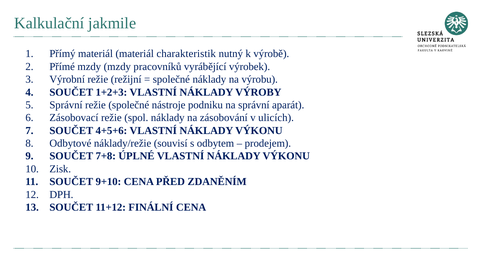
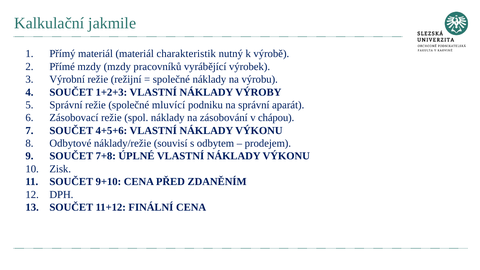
nástroje: nástroje -> mluvící (169, 105)
ulicích: ulicích -> chápou (276, 118)
